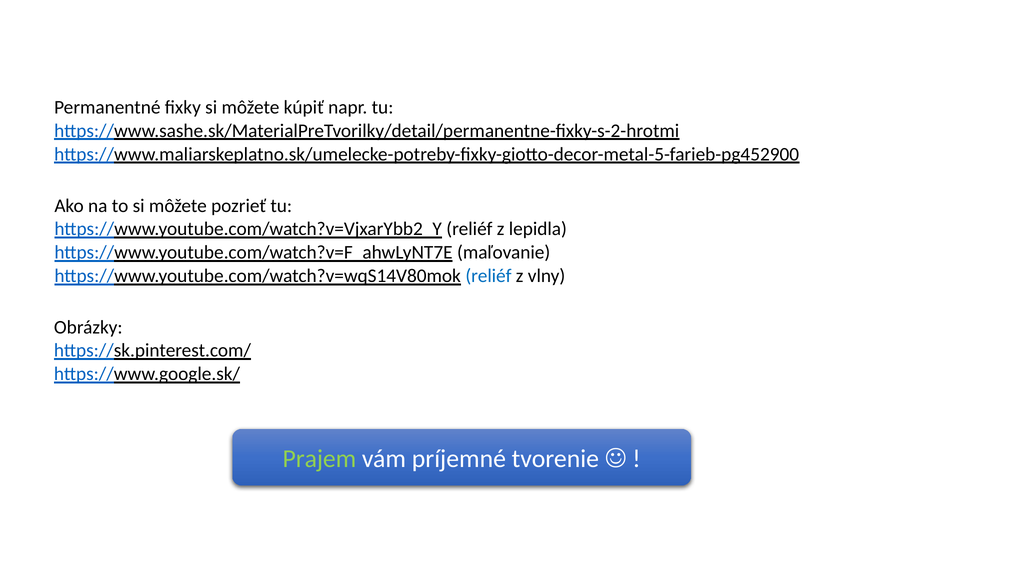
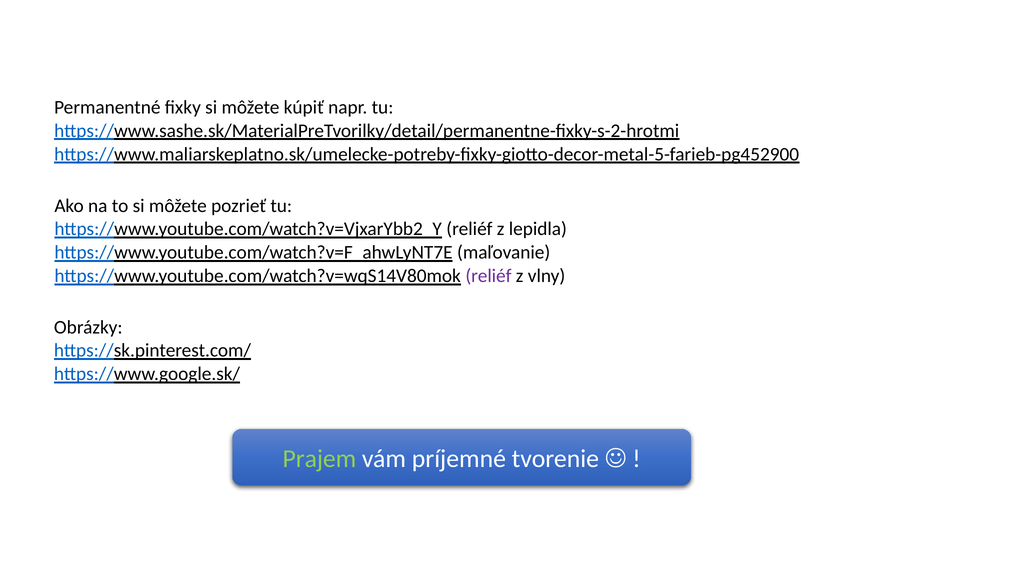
reliéf colour: blue -> purple (488, 276)
